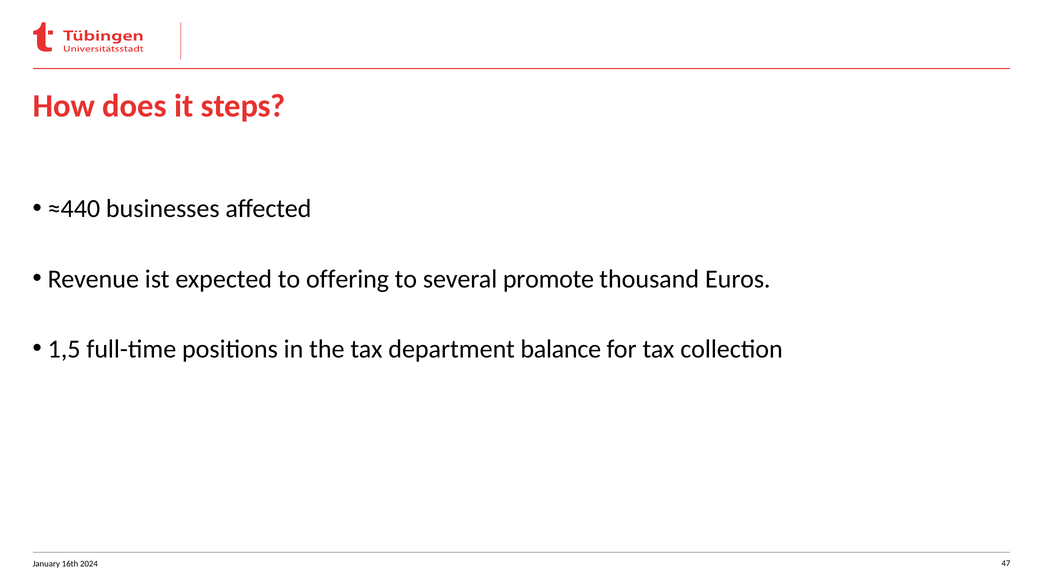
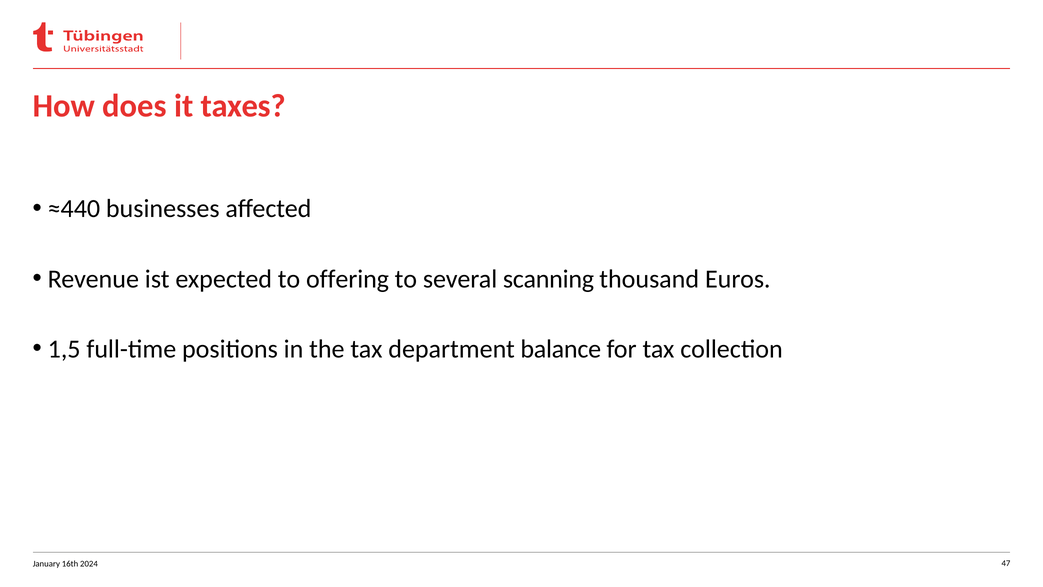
steps: steps -> taxes (243, 106)
promote: promote -> scanning (548, 279)
